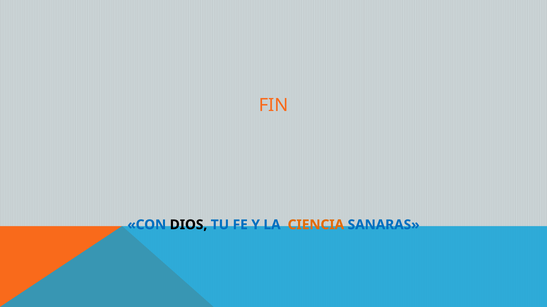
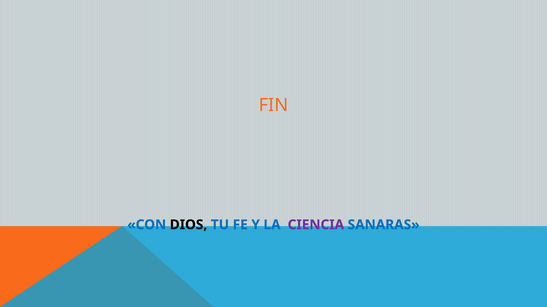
CIENCIA colour: orange -> purple (316, 225)
